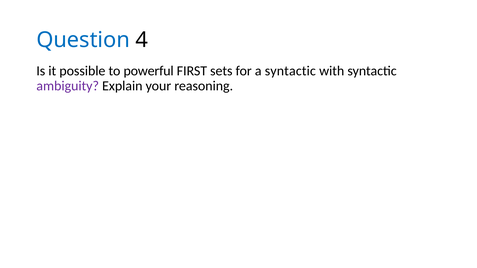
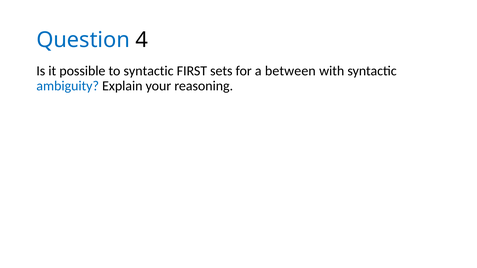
to powerful: powerful -> syntactic (149, 71)
a syntactic: syntactic -> between (290, 71)
ambiguity colour: purple -> blue (68, 86)
